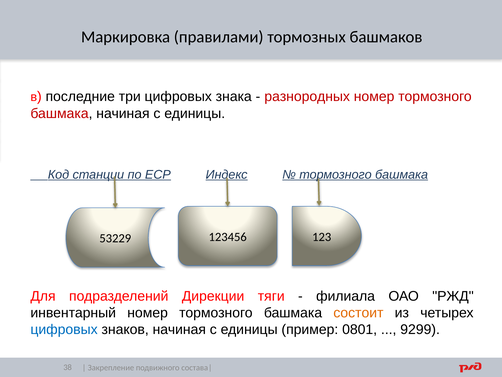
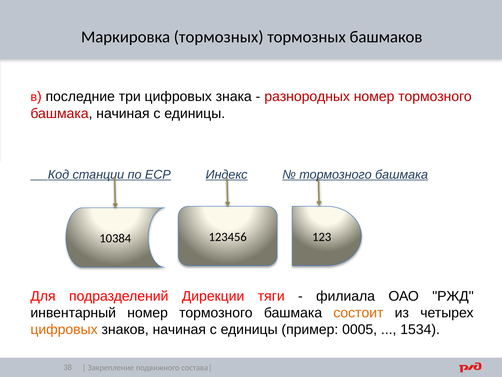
Маркировка правилами: правилами -> тормозных (219, 37)
53229: 53229 -> 10384 (115, 238)
цифровых colour: blue -> orange (64, 329)
0801: 0801 -> 0005 (360, 329)
9299: 9299 -> 1534 (420, 329)
